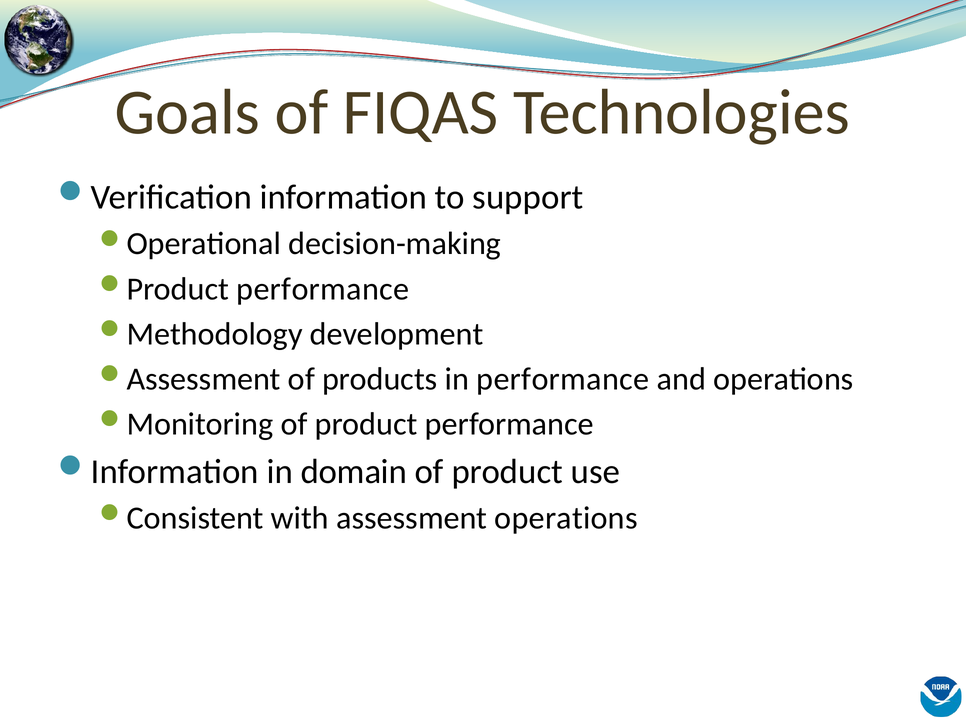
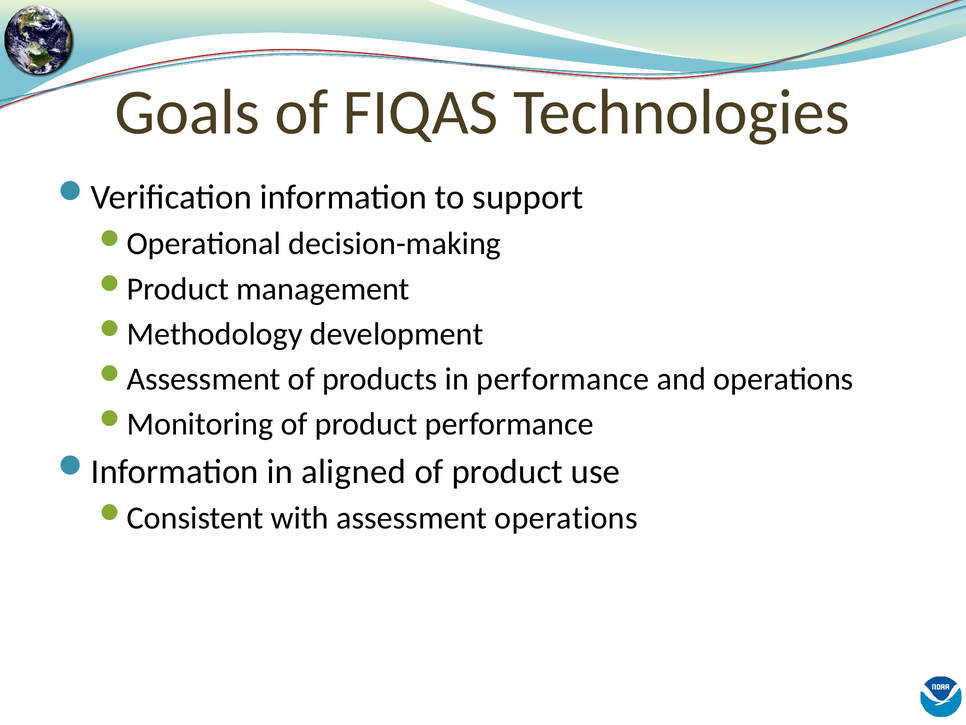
performance: performance -> management (323, 289)
domain: domain -> aligned (354, 471)
